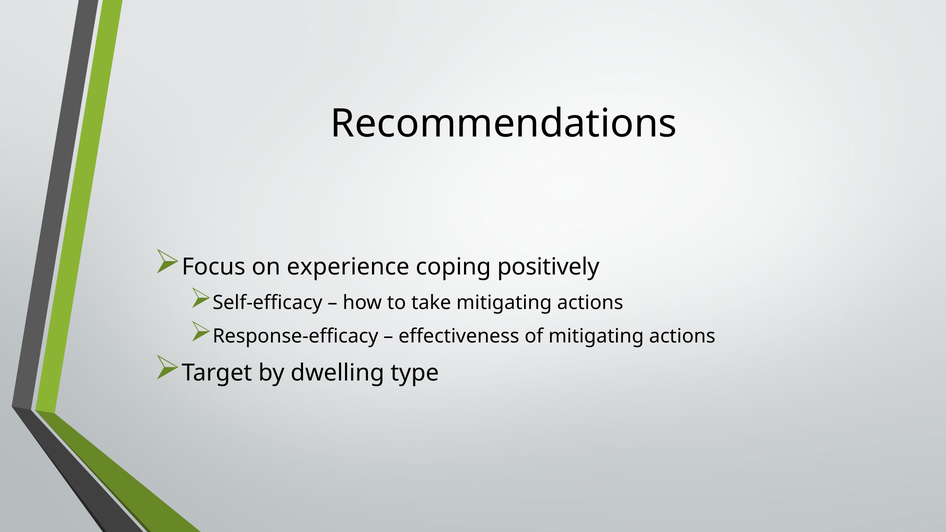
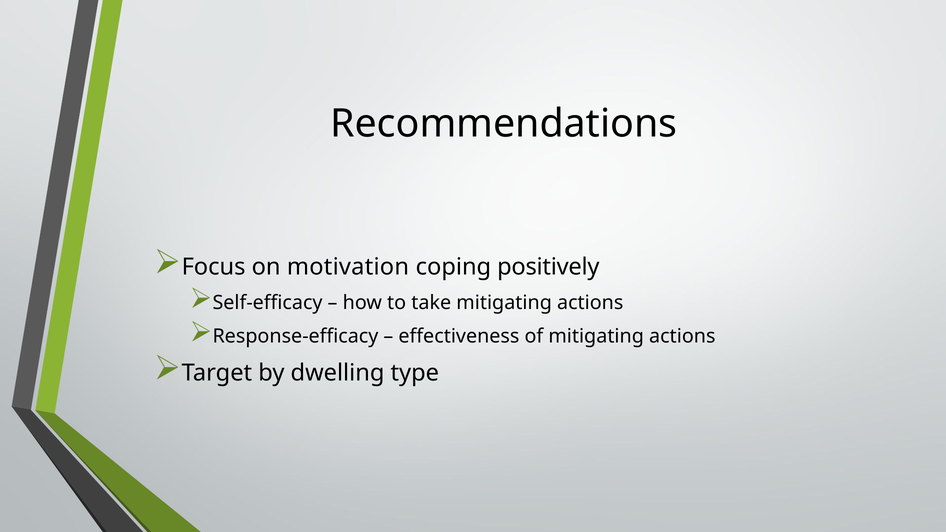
experience: experience -> motivation (348, 267)
